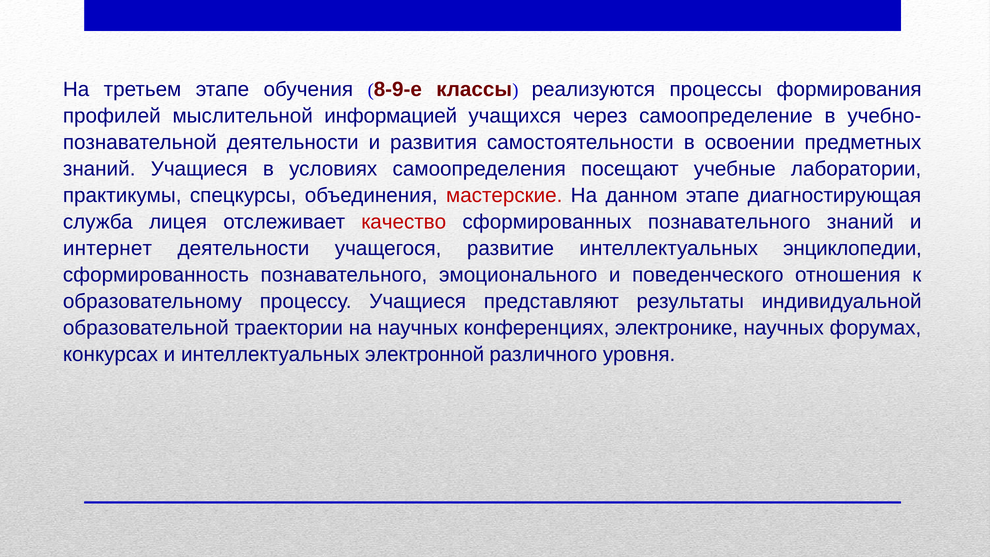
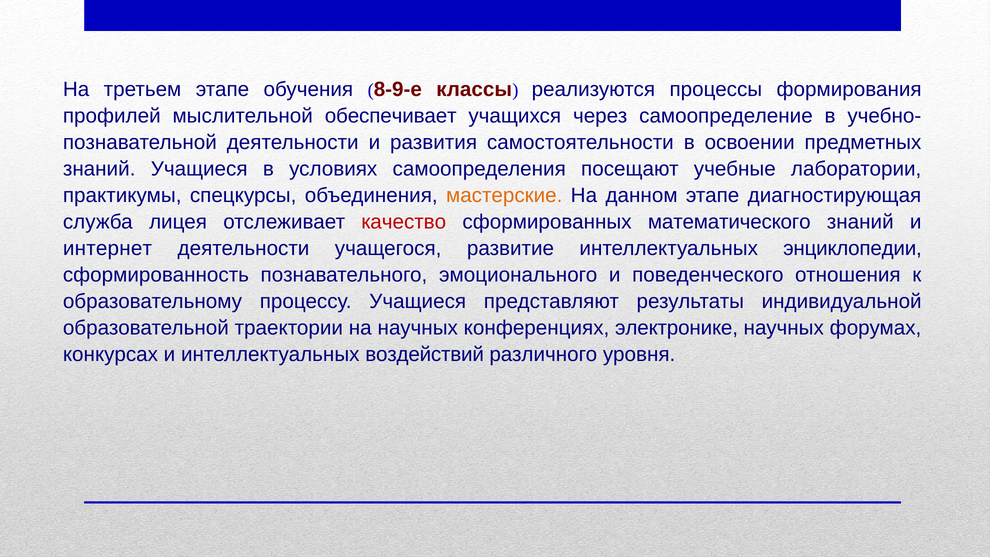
информацией: информацией -> обеспечивает (391, 116)
мастерские colour: red -> orange (504, 195)
сформированных познавательного: познавательного -> математического (729, 222)
электронной: электронной -> воздействий (425, 354)
